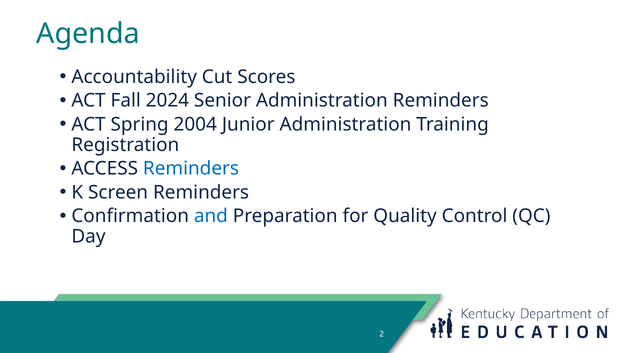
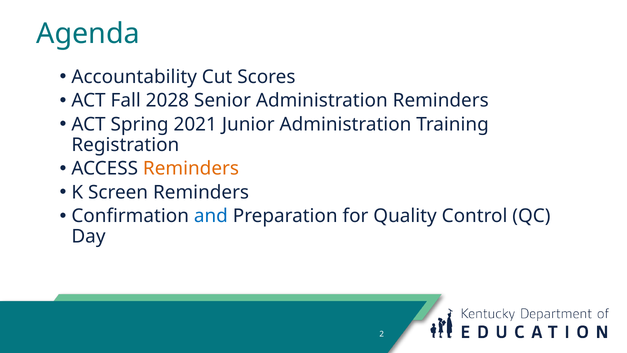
2024: 2024 -> 2028 (167, 101)
2004: 2004 -> 2021 (195, 124)
Reminders colour: blue -> orange (191, 168)
